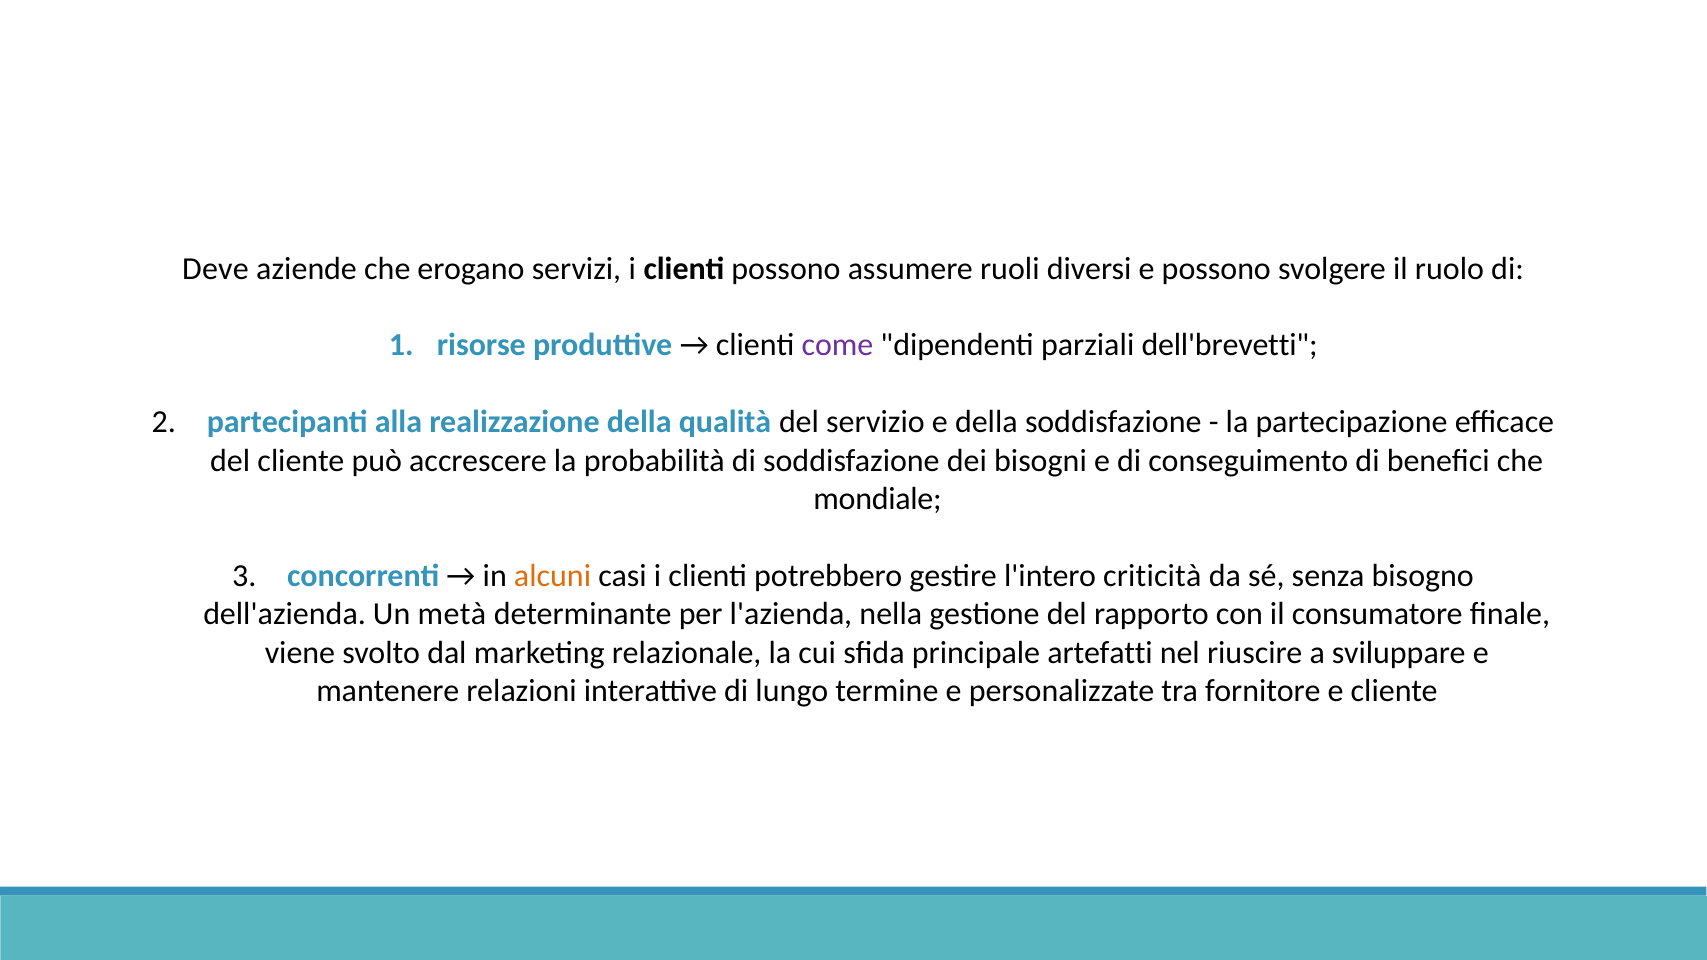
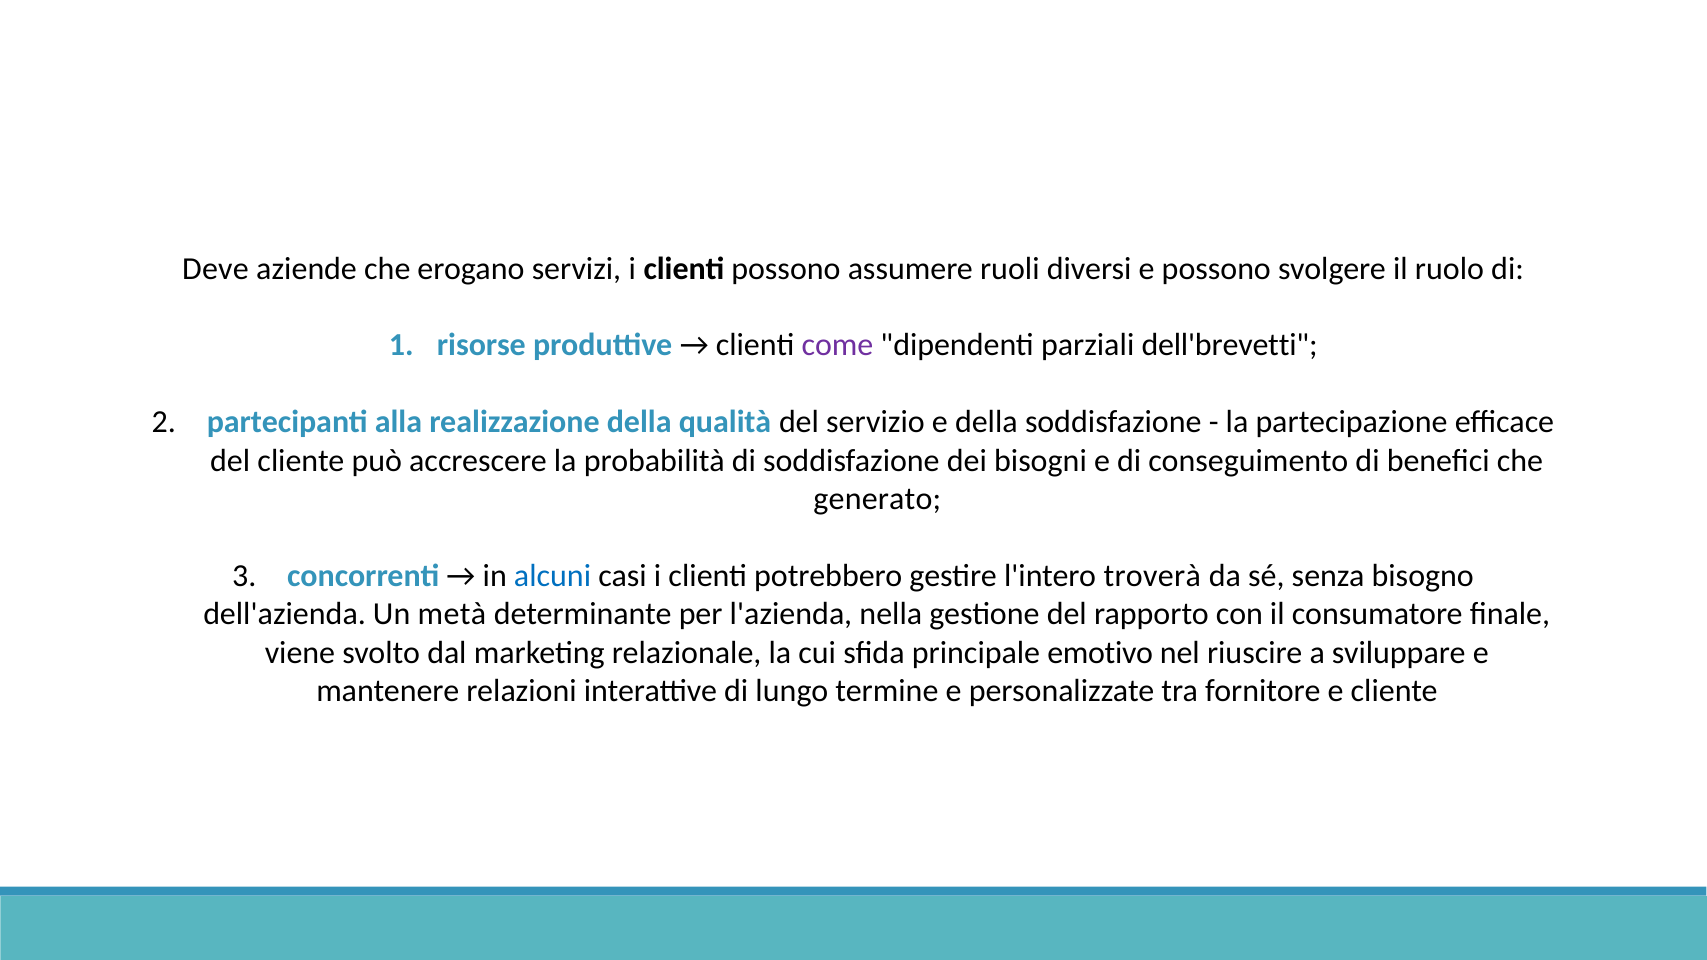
mondiale: mondiale -> generato (877, 499)
alcuni colour: orange -> blue (553, 576)
criticità: criticità -> troverà (1152, 576)
artefatti: artefatti -> emotivo (1100, 653)
